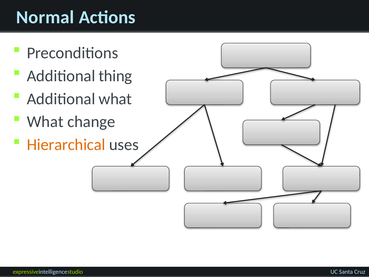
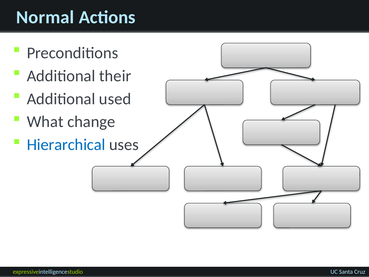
thing: thing -> their (115, 76)
Additional what: what -> used (115, 99)
Hierarchical colour: orange -> blue (66, 145)
